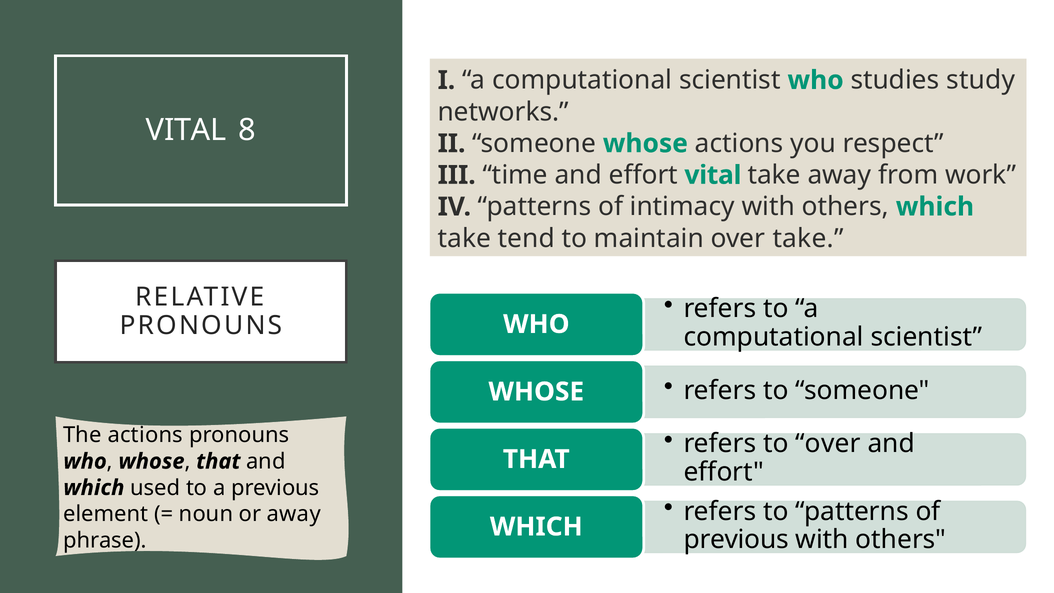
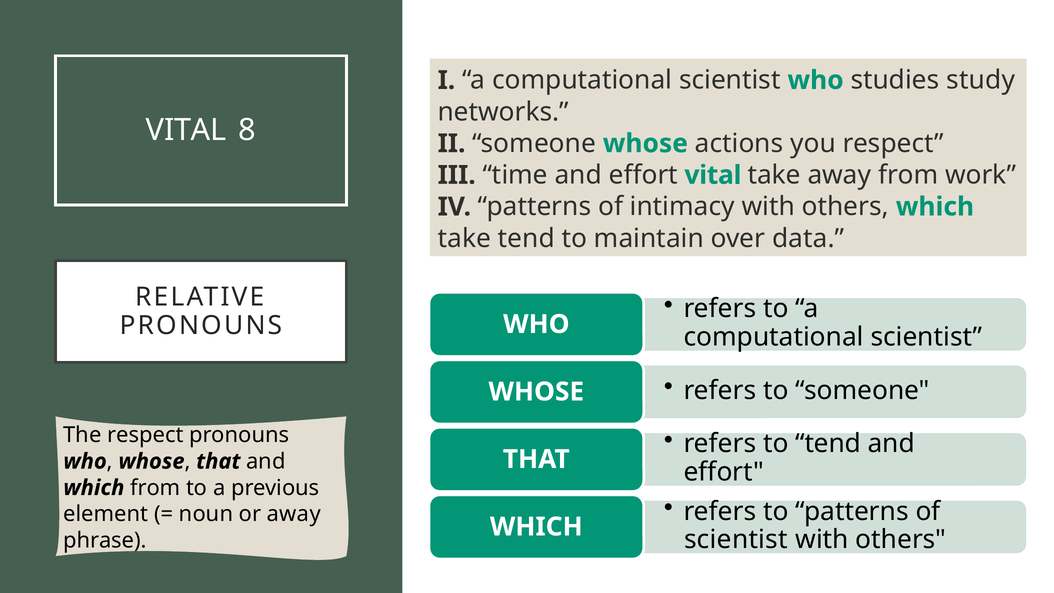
over take: take -> data (808, 238)
The actions: actions -> respect (145, 435)
to over: over -> tend (828, 444)
which used: used -> from (155, 488)
previous: previous -> scientist (736, 540)
